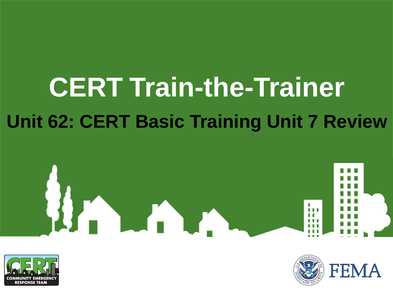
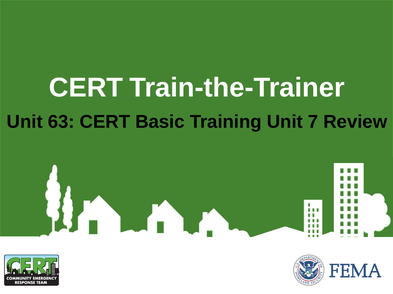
62: 62 -> 63 (61, 122)
